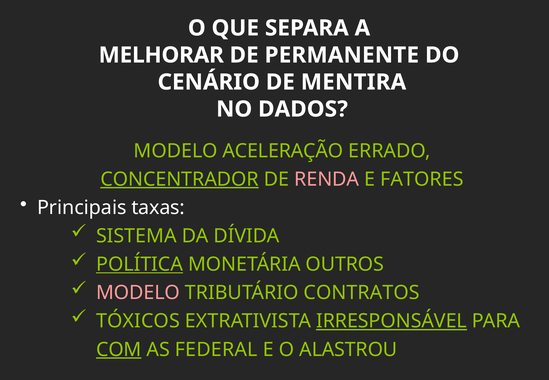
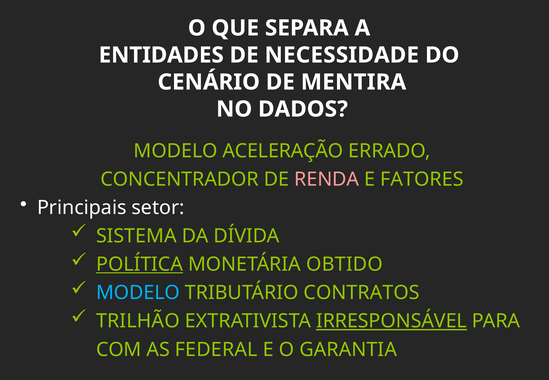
MELHORAR: MELHORAR -> ENTIDADES (161, 55)
PERMANENTE: PERMANENTE -> NECESSIDADE (342, 55)
CONCENTRADOR underline: present -> none (180, 179)
taxas: taxas -> setor (158, 208)
OUTROS: OUTROS -> OBTIDO (345, 264)
MODELO colour: pink -> light blue (138, 293)
TÓXICOS: TÓXICOS -> TRILHÃO (138, 321)
COM underline: present -> none (119, 350)
ALASTROU: ALASTROU -> GARANTIA (348, 350)
